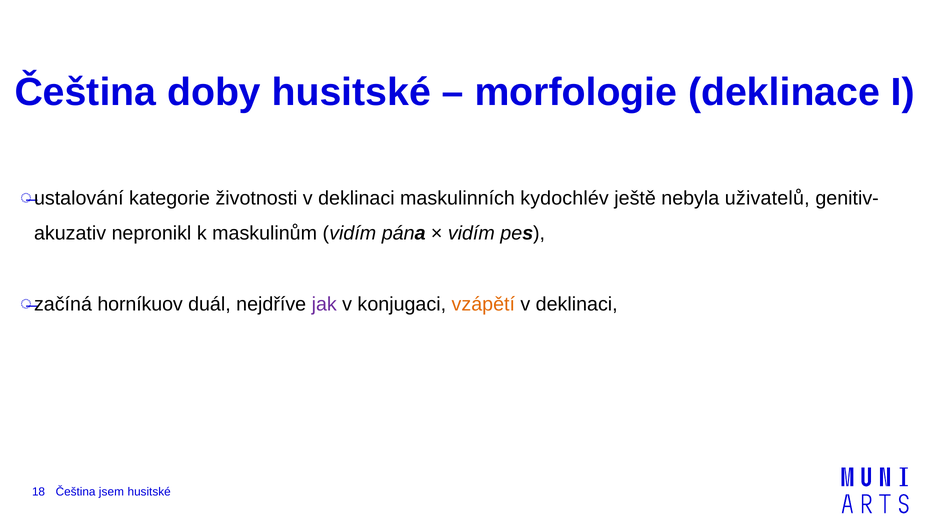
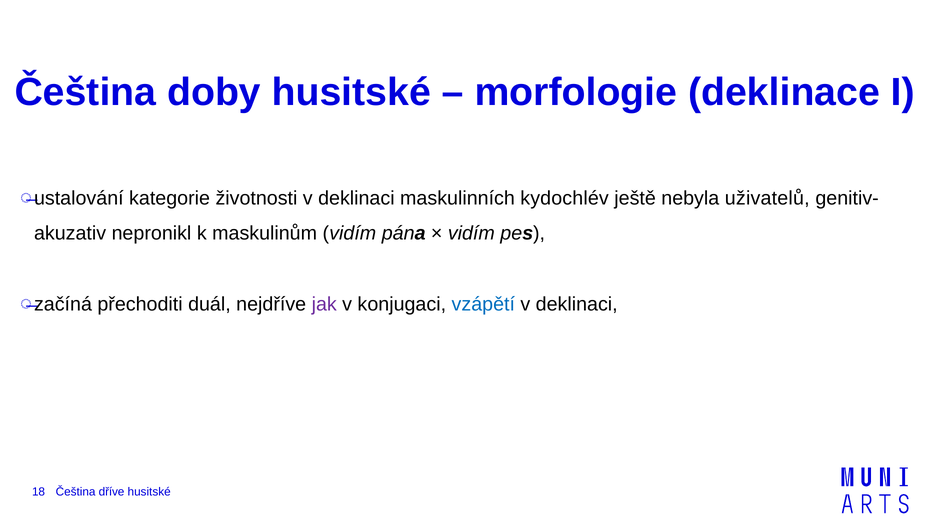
horníkuov: horníkuov -> přechoditi (140, 304)
vzápětí colour: orange -> blue (483, 304)
jsem: jsem -> dříve (112, 492)
